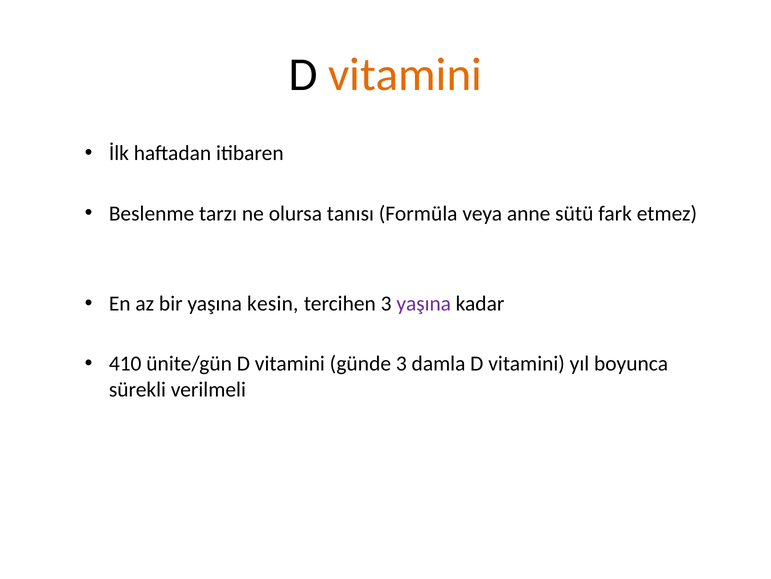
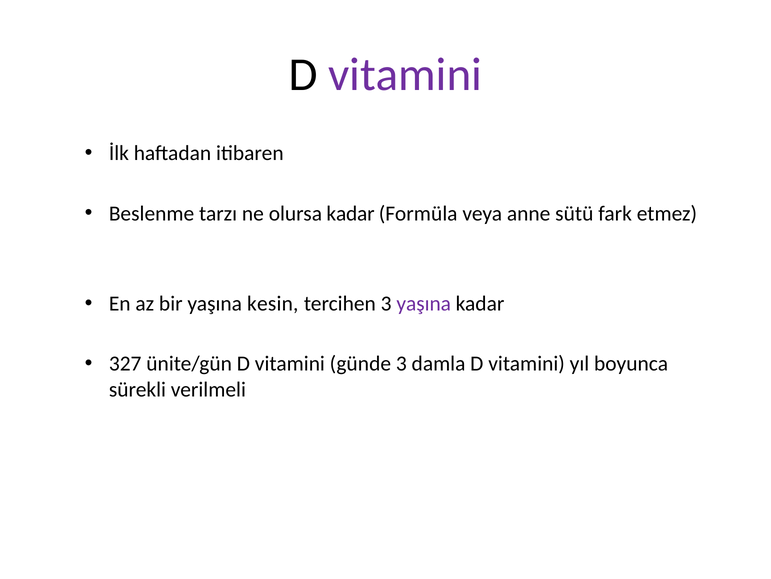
vitamini colour: orange -> purple (405, 75)
olursa tanısı: tanısı -> kadar (351, 213)
410: 410 -> 327 (125, 363)
